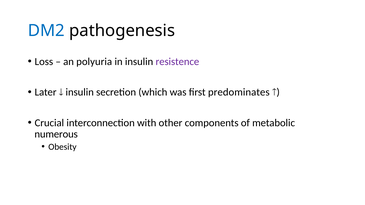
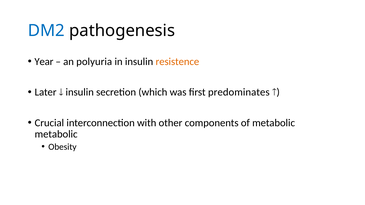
Loss: Loss -> Year (44, 62)
resistence colour: purple -> orange (177, 62)
numerous: numerous -> metabolic (56, 134)
